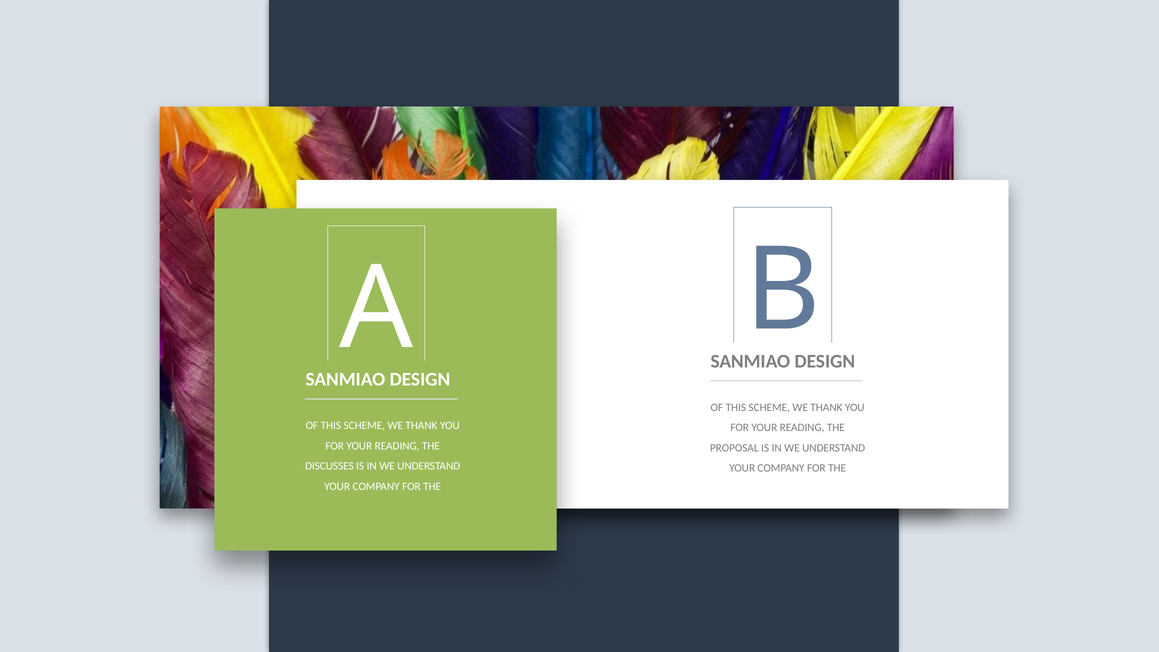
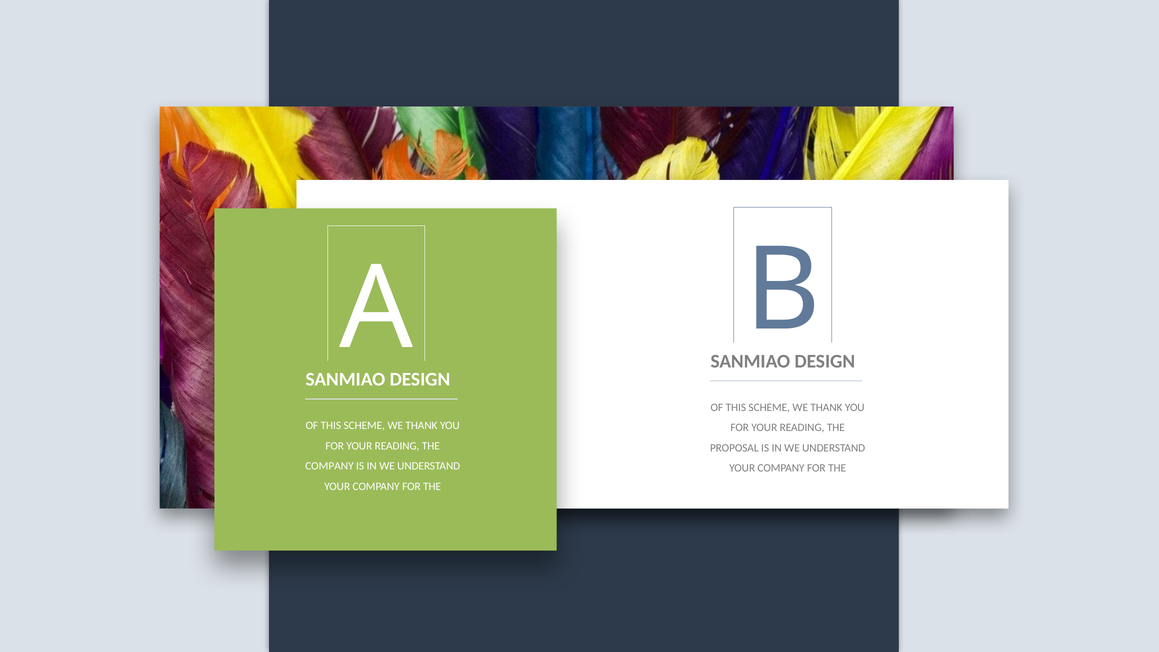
DISCUSSES: DISCUSSES -> COMPANY (329, 466)
